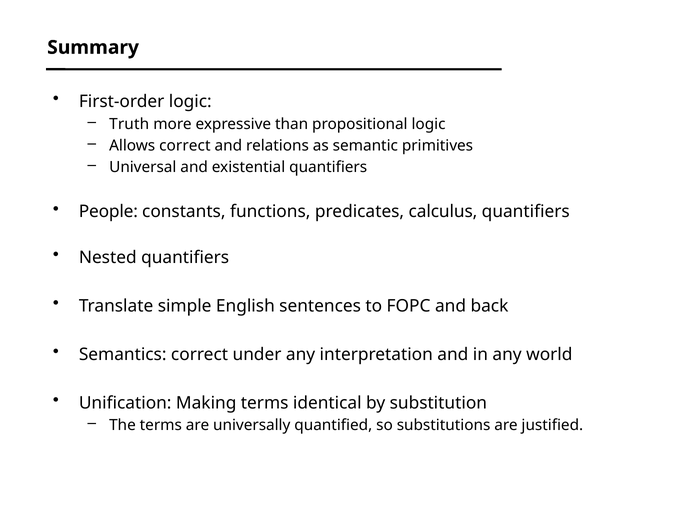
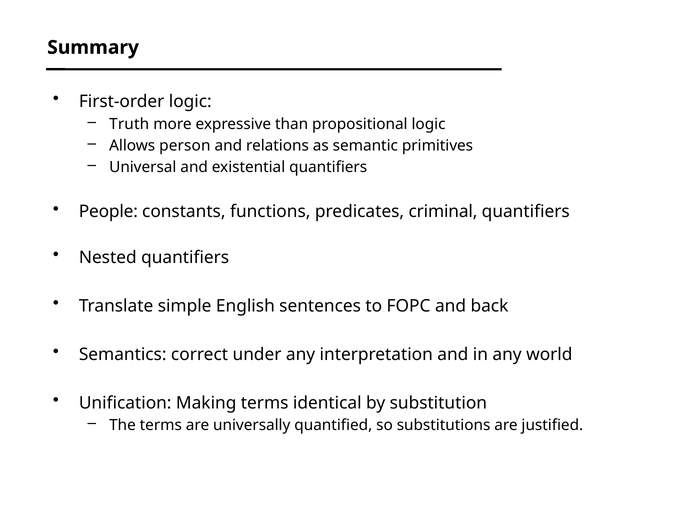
Allows correct: correct -> person (185, 146)
calculus: calculus -> criminal (443, 212)
